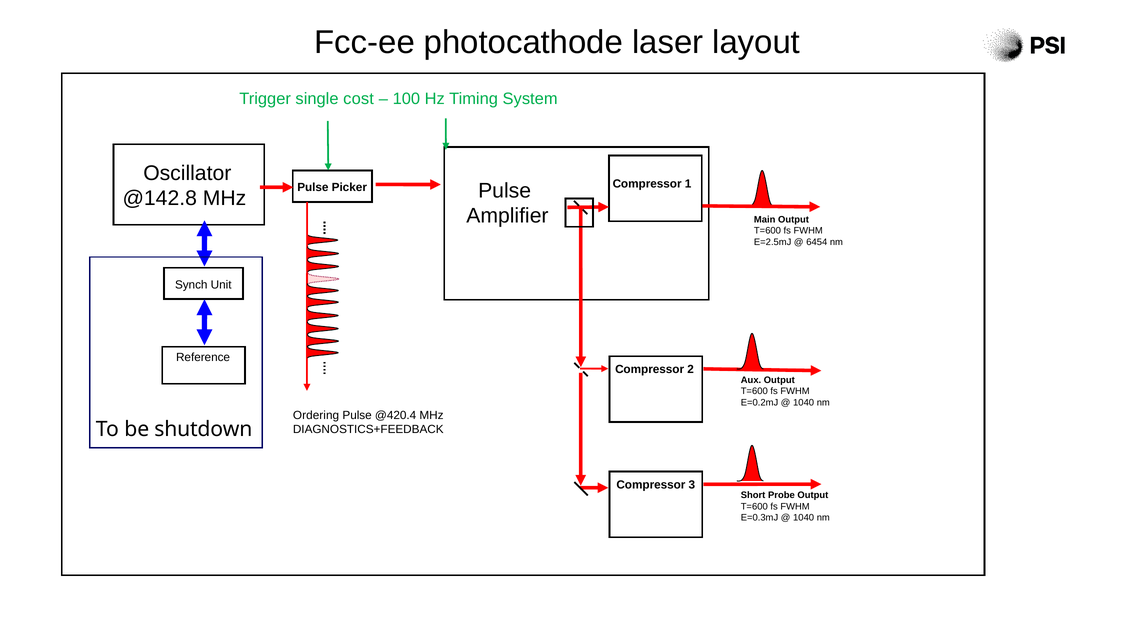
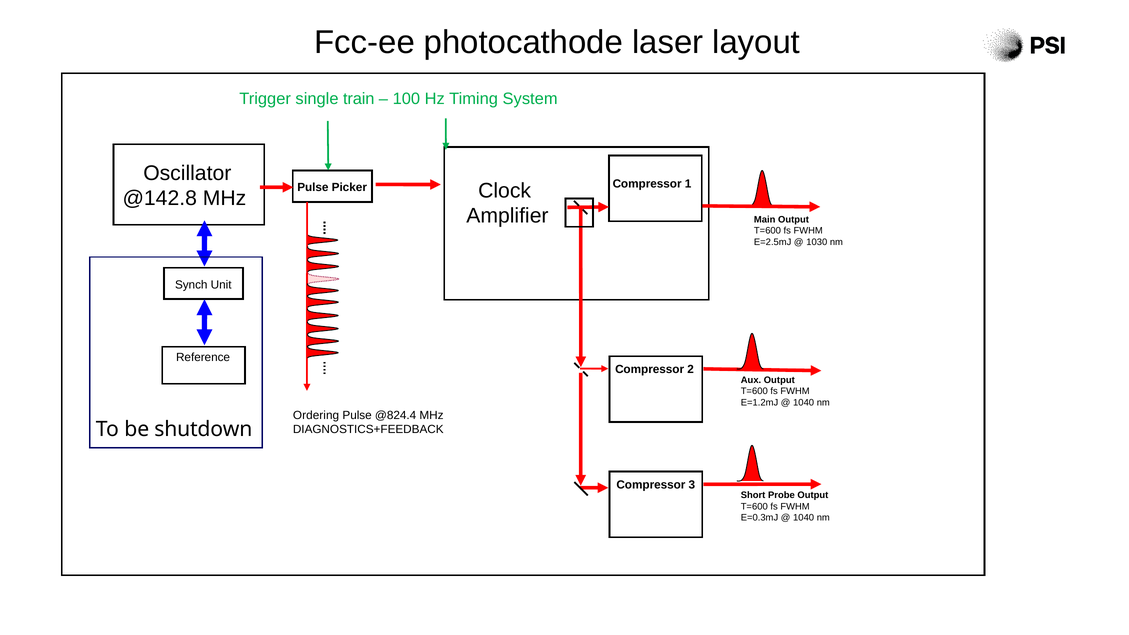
cost: cost -> train (359, 99)
Pulse: Pulse -> Clock (505, 191)
6454: 6454 -> 1030 (817, 242)
E=0.2mJ: E=0.2mJ -> E=1.2mJ (760, 403)
@420.4: @420.4 -> @824.4 (396, 415)
